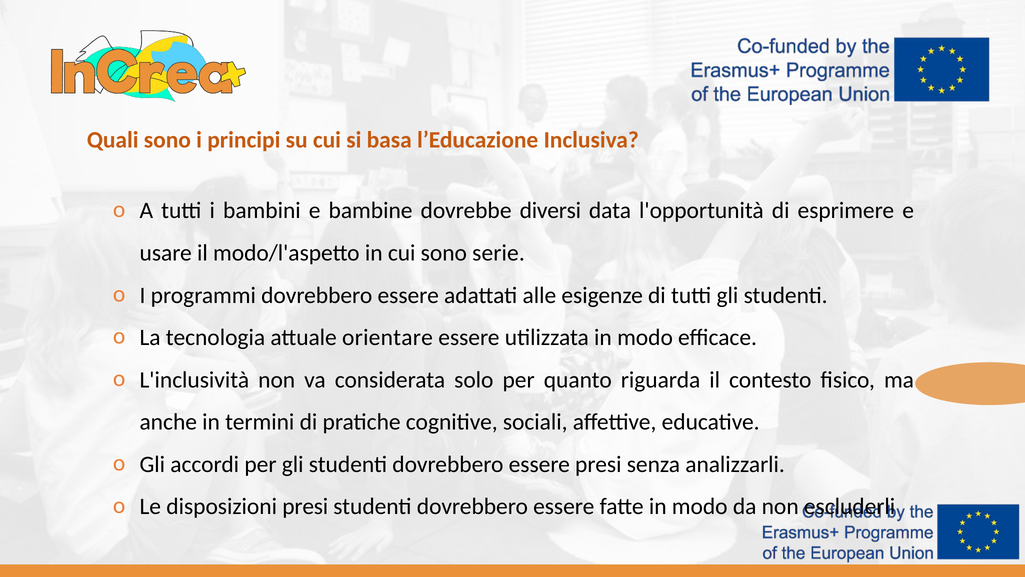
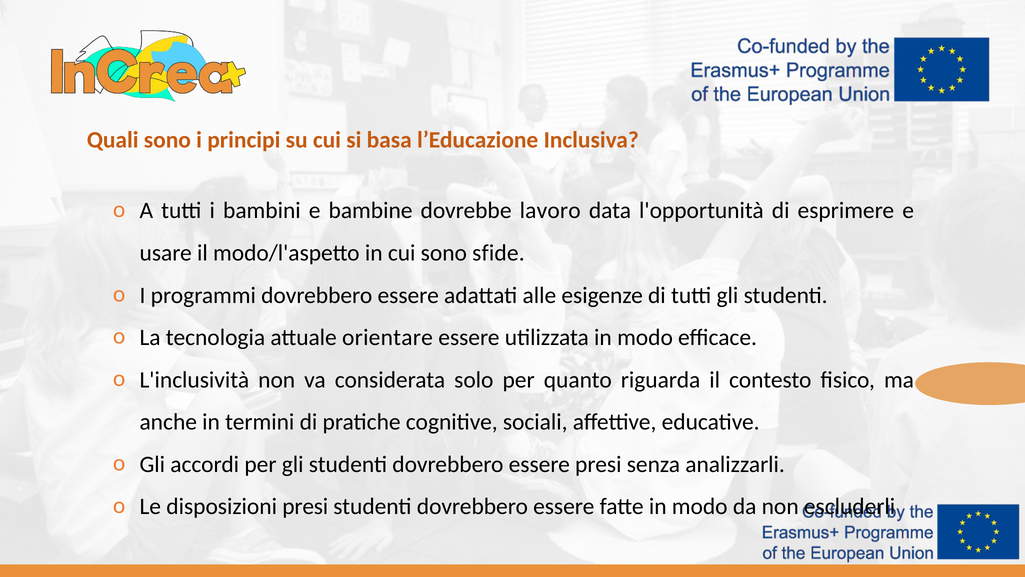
diversi: diversi -> lavoro (550, 211)
serie: serie -> sfide (498, 253)
